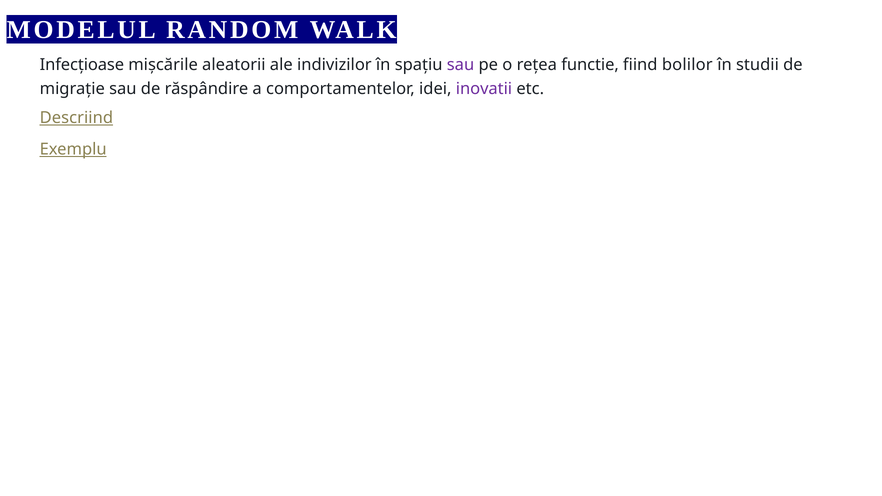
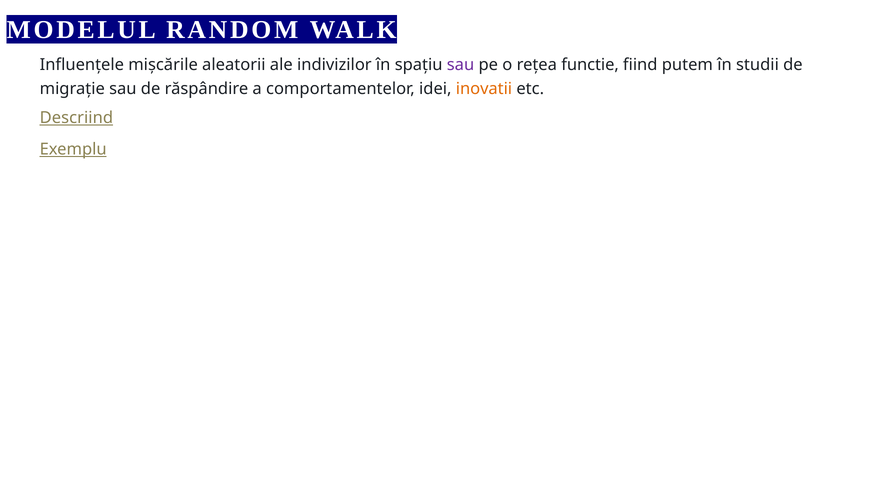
Infecțioase: Infecțioase -> Influențele (82, 65)
bolilor: bolilor -> putem (687, 65)
inovatii colour: purple -> orange (484, 89)
